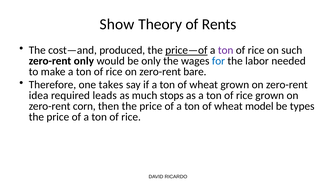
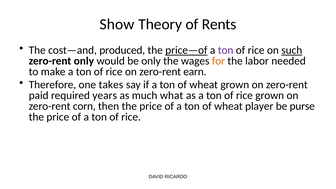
such underline: none -> present (292, 50)
for colour: blue -> orange (218, 61)
bare: bare -> earn (195, 72)
idea: idea -> paid (39, 96)
leads: leads -> years (105, 96)
stops: stops -> what (172, 96)
model: model -> player (259, 106)
types: types -> purse (302, 106)
